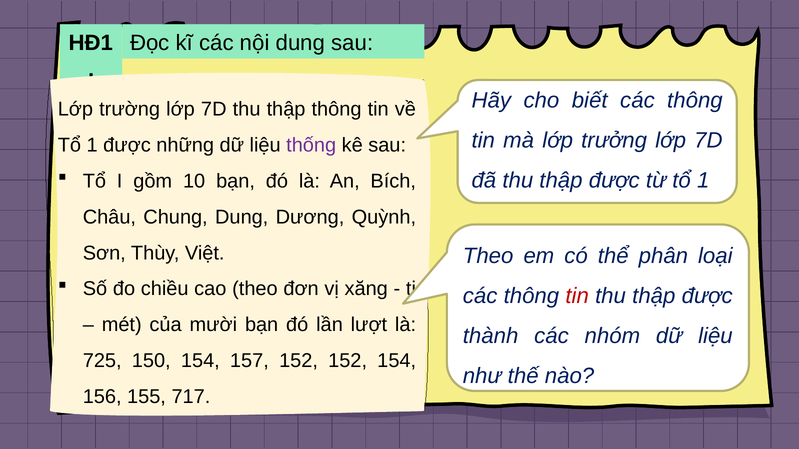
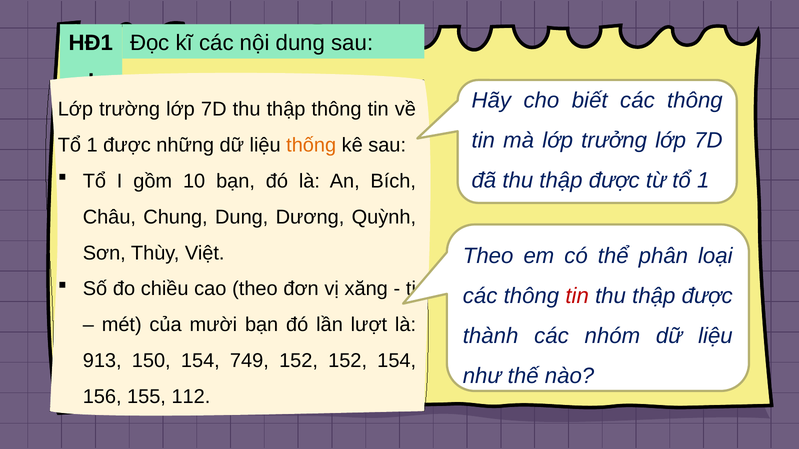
thống colour: purple -> orange (311, 145)
725: 725 -> 913 (102, 361)
157: 157 -> 749 (249, 361)
717: 717 -> 112 (191, 397)
